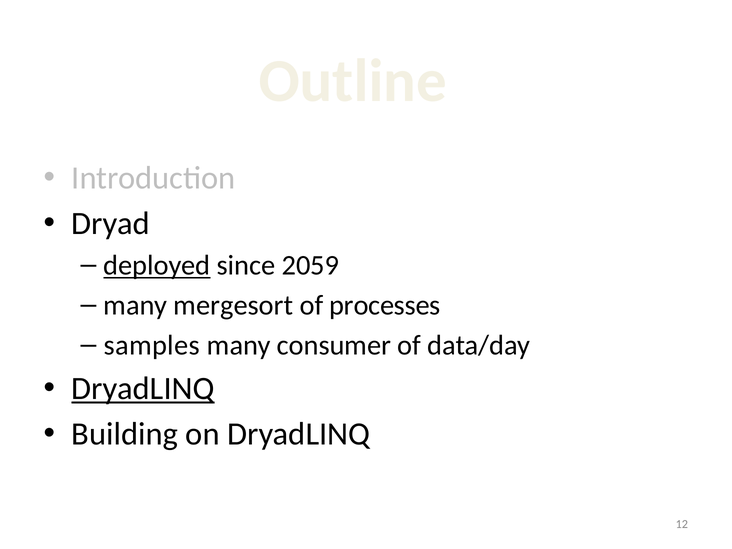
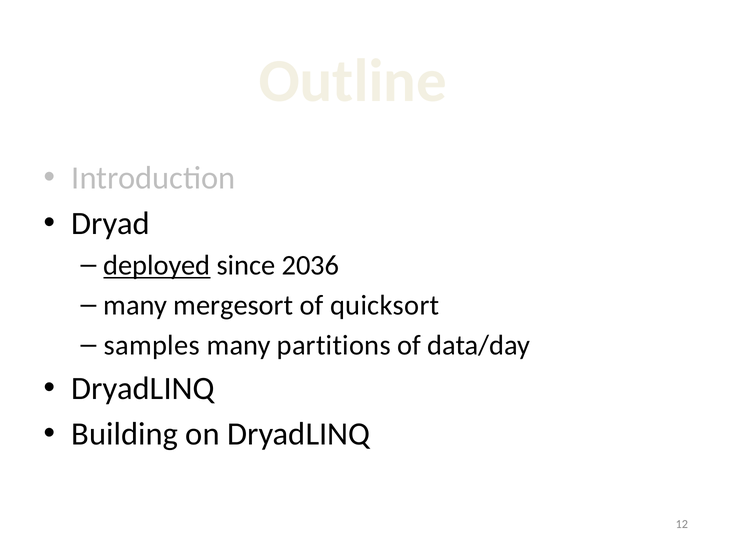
2059: 2059 -> 2036 (311, 266)
processes: processes -> quicksort (385, 305)
consumer: consumer -> partitions (334, 345)
DryadLINQ underline: present -> none (143, 389)
